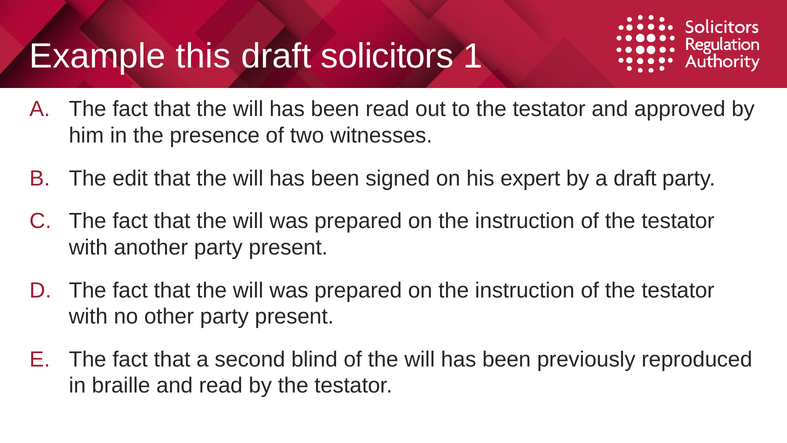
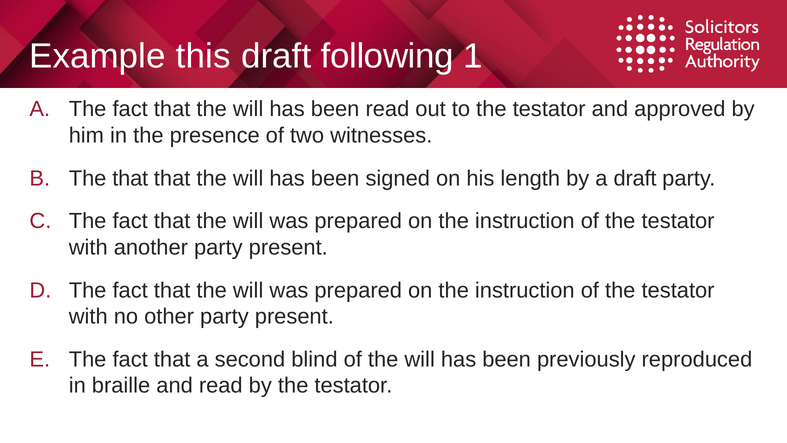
solicitors: solicitors -> following (387, 56)
The edit: edit -> that (130, 178)
expert: expert -> length (530, 178)
